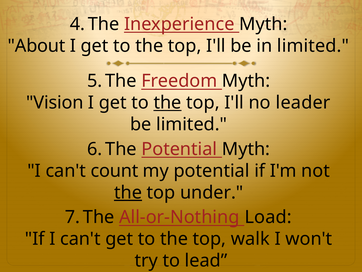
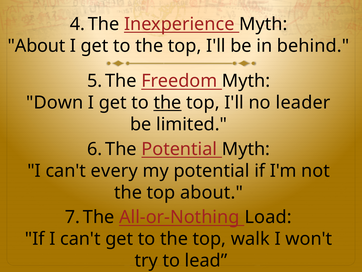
in limited: limited -> behind (313, 46)
Vision: Vision -> Down (55, 103)
count: count -> every (114, 170)
the underline: present -> none (128, 192)
top under: under -> about (212, 192)
